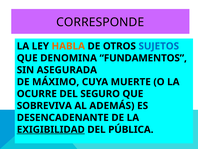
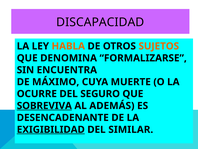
CORRESPONDE: CORRESPONDE -> DISCAPACIDAD (100, 22)
SUJETOS colour: blue -> orange (159, 46)
FUNDAMENTOS: FUNDAMENTOS -> FORMALIZARSE (143, 58)
ASEGURADA: ASEGURADA -> ENCUENTRA (67, 70)
SOBREVIVA underline: none -> present (44, 105)
PÚBLICA: PÚBLICA -> SIMILAR (131, 129)
